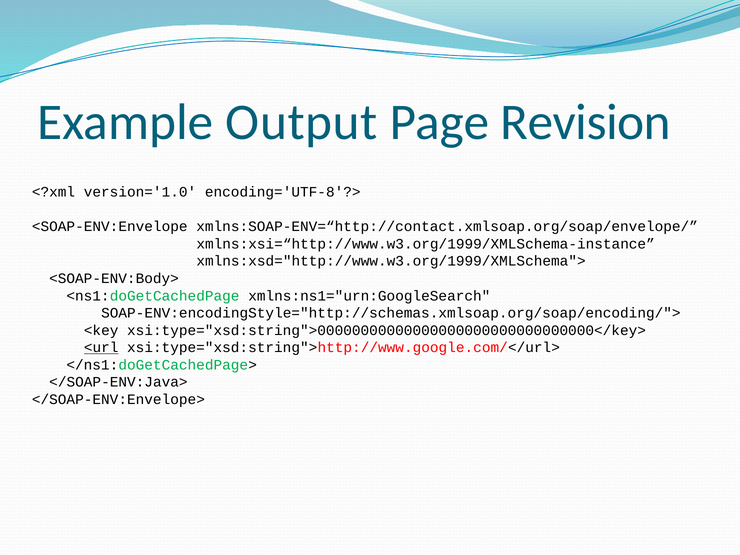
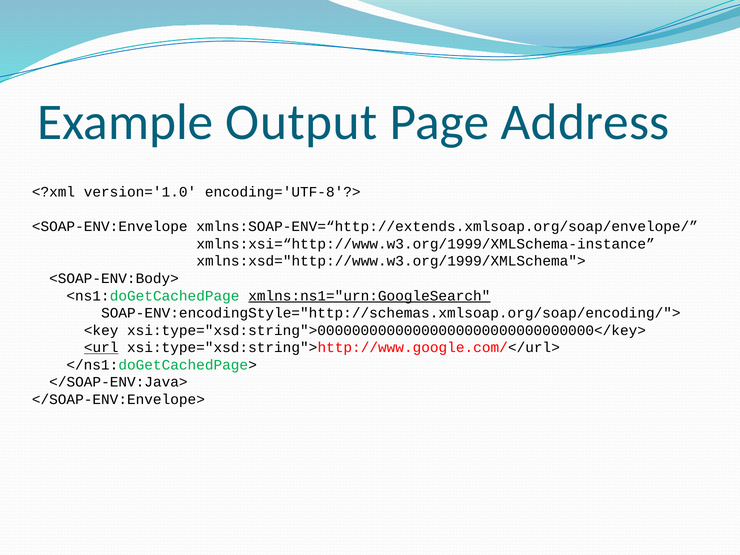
Revision: Revision -> Address (585, 122)
xmlns:SOAP-ENV=“http://contact.xmlsoap.org/soap/envelope/: xmlns:SOAP-ENV=“http://contact.xmlsoap.org/soap/envelope/ -> xmlns:SOAP-ENV=“http://extends.xmlsoap.org/soap/envelope/ (447, 227)
xmlns:ns1="urn:GoogleSearch underline: none -> present (369, 296)
